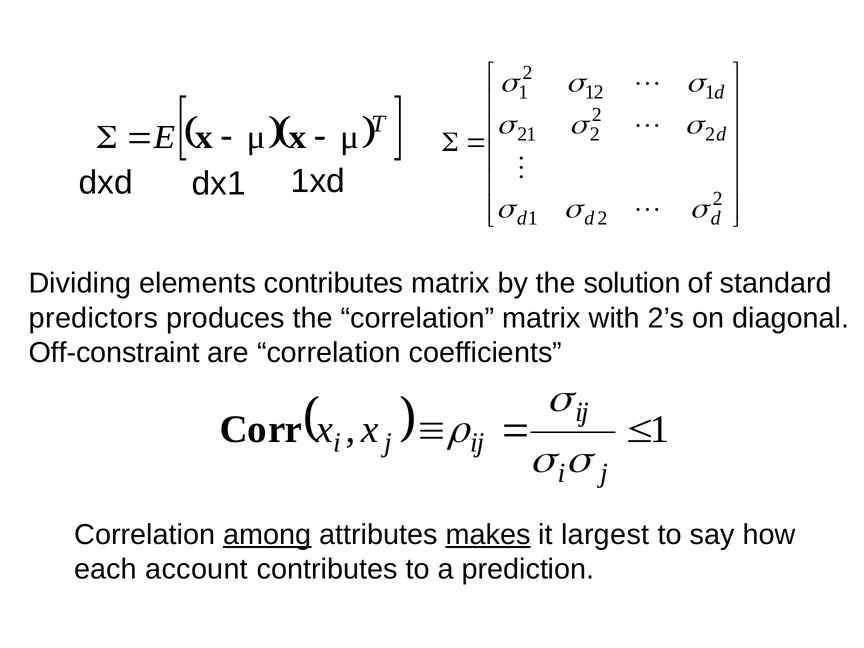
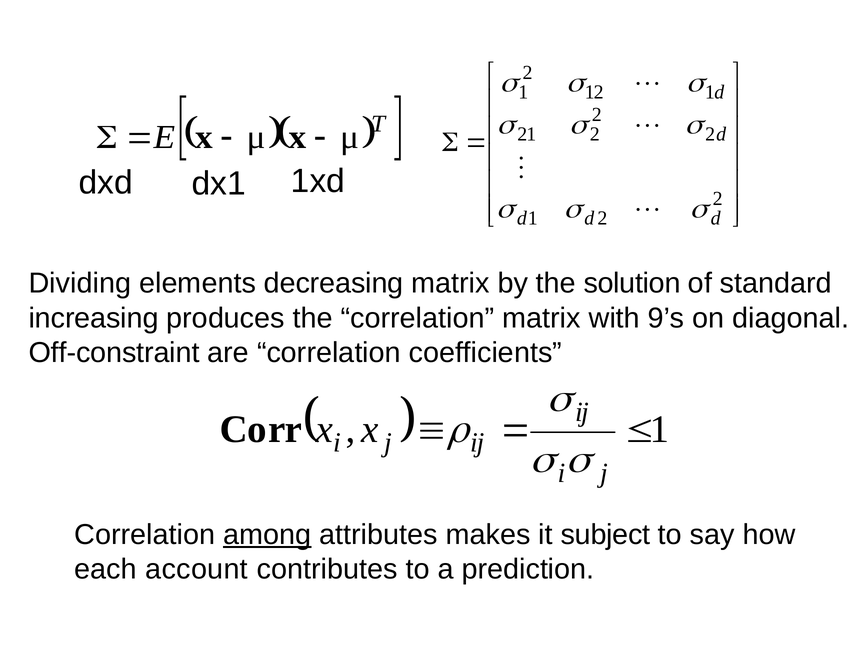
elements contributes: contributes -> decreasing (334, 283)
predictors: predictors -> increasing (94, 318)
2’s: 2’s -> 9’s (666, 318)
makes underline: present -> none (488, 535)
largest: largest -> subject (605, 535)
